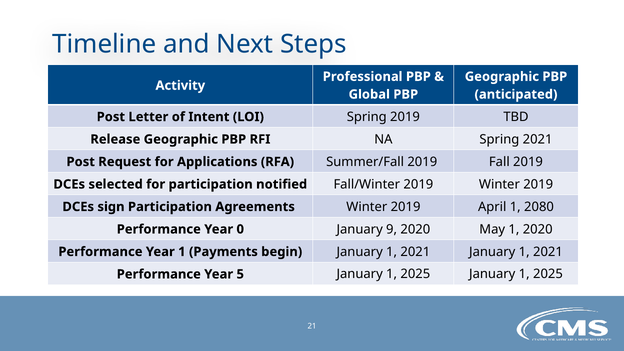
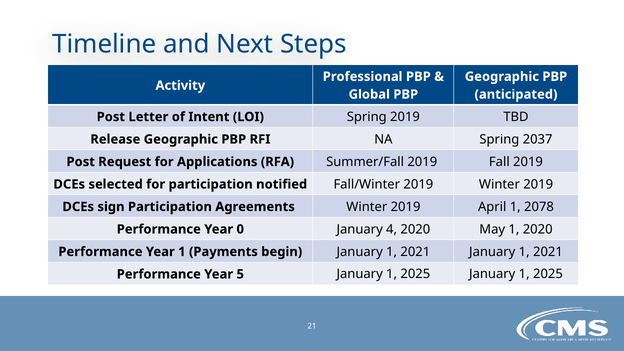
Spring 2021: 2021 -> 2037 (538, 139)
2080: 2080 -> 2078 (539, 207)
9: 9 -> 4 (392, 229)
